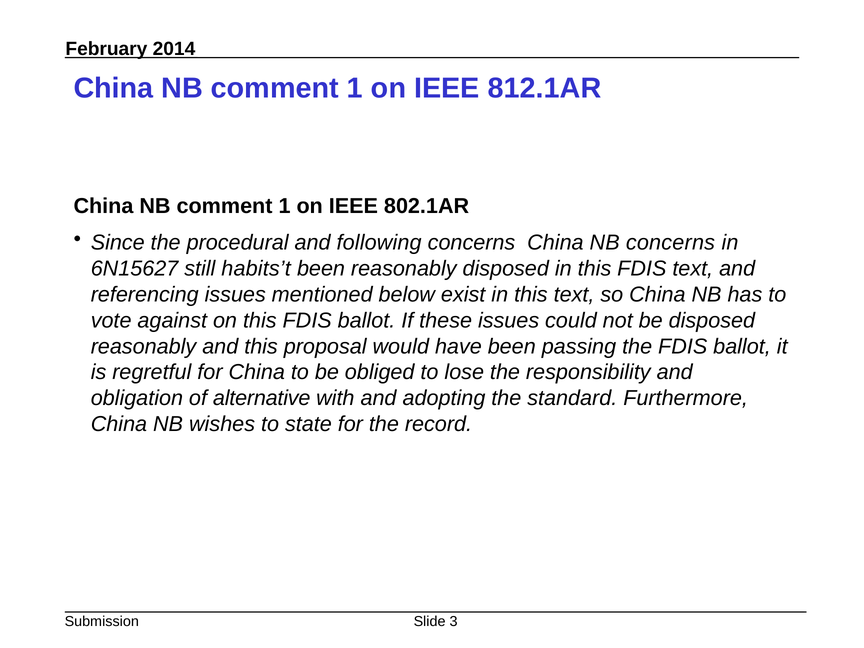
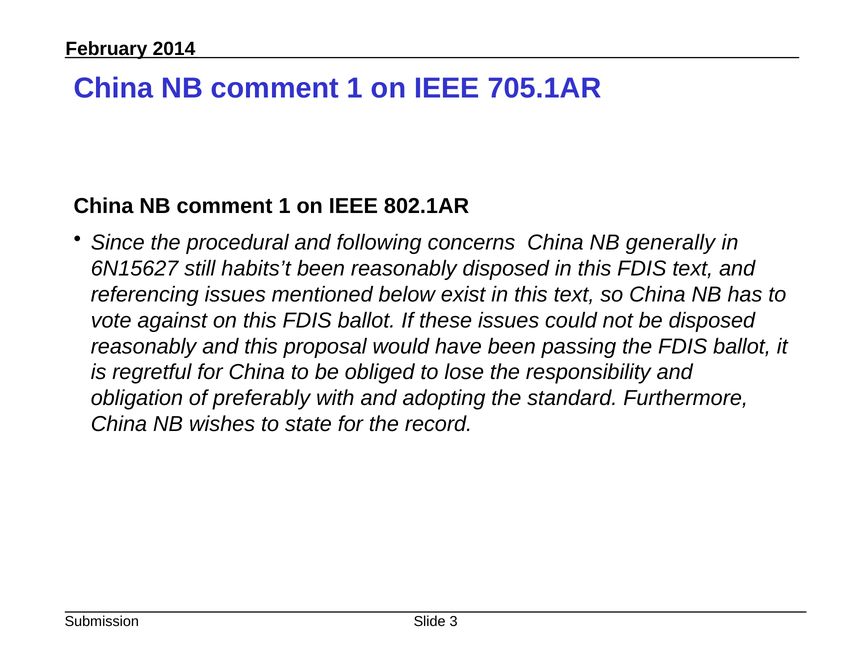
812.1AR: 812.1AR -> 705.1AR (545, 88)
NB concerns: concerns -> generally (670, 243)
alternative: alternative -> preferably (262, 398)
